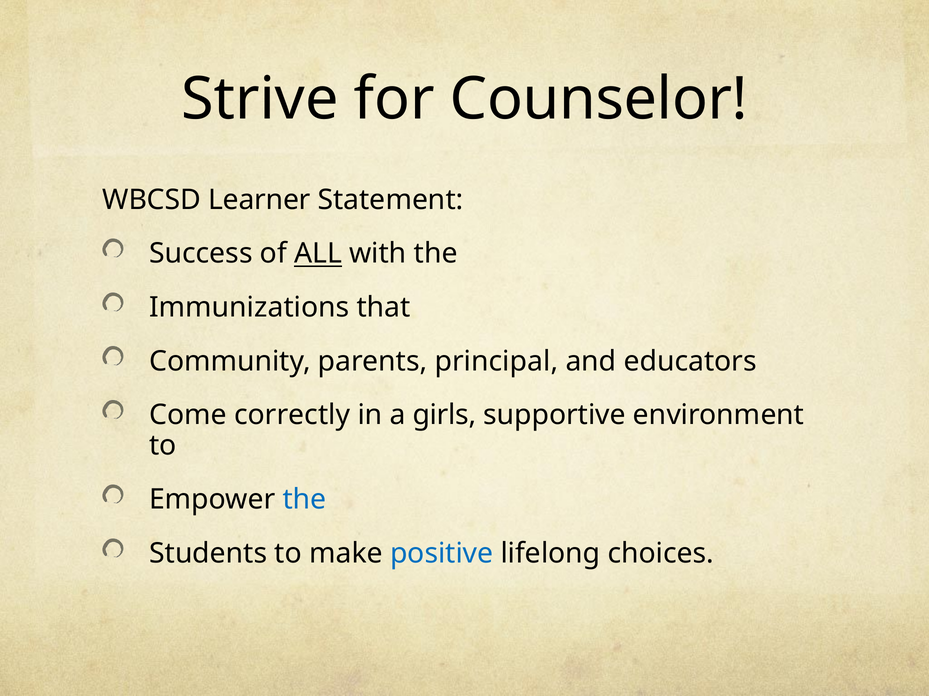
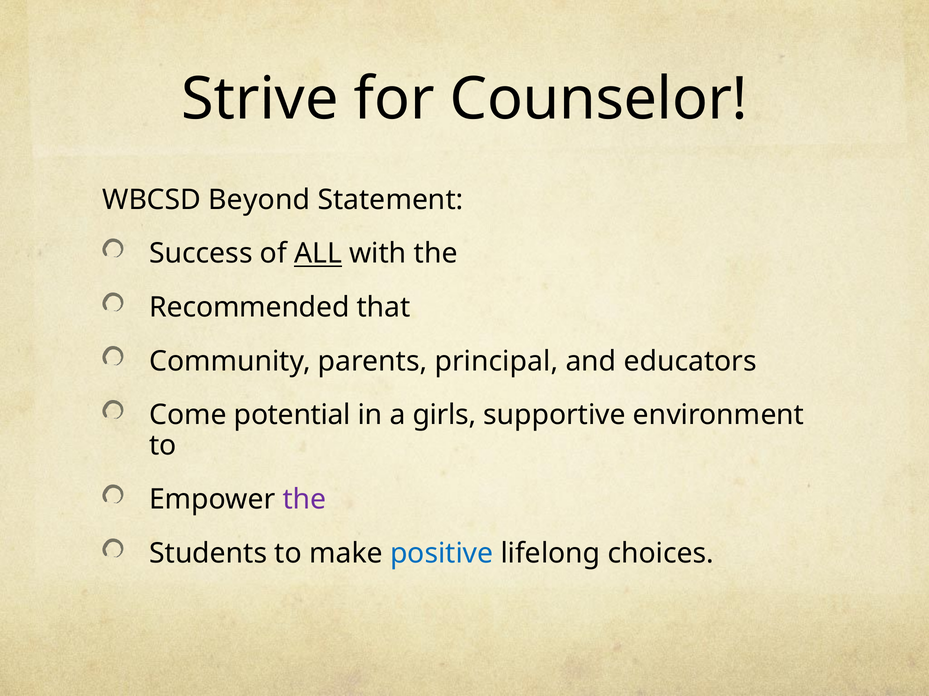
Learner: Learner -> Beyond (259, 200)
Immunizations: Immunizations -> Recommended (249, 308)
correctly: correctly -> potential (292, 415)
the colour: blue -> purple (305, 500)
